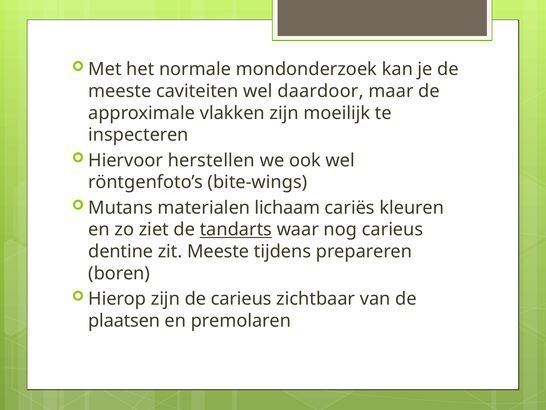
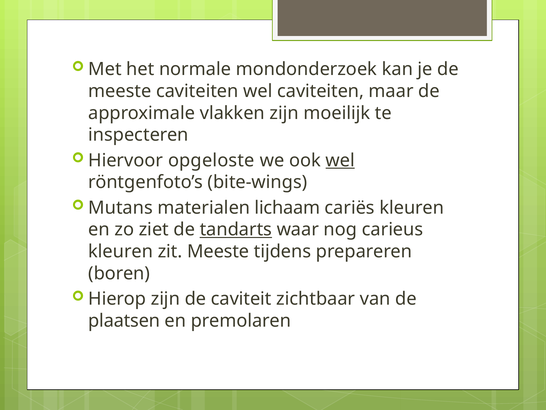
wel daardoor: daardoor -> caviteiten (321, 91)
herstellen: herstellen -> opgeloste (211, 160)
wel underline: none -> present (340, 160)
dentine: dentine -> kleuren (121, 251)
de carieus: carieus -> caviteit (241, 298)
